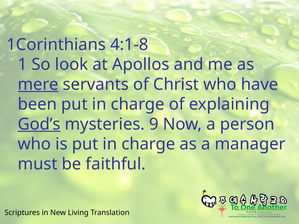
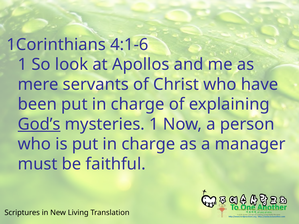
4:1-8: 4:1-8 -> 4:1-6 (129, 45)
mere underline: present -> none (38, 85)
mysteries 9: 9 -> 1 (154, 124)
